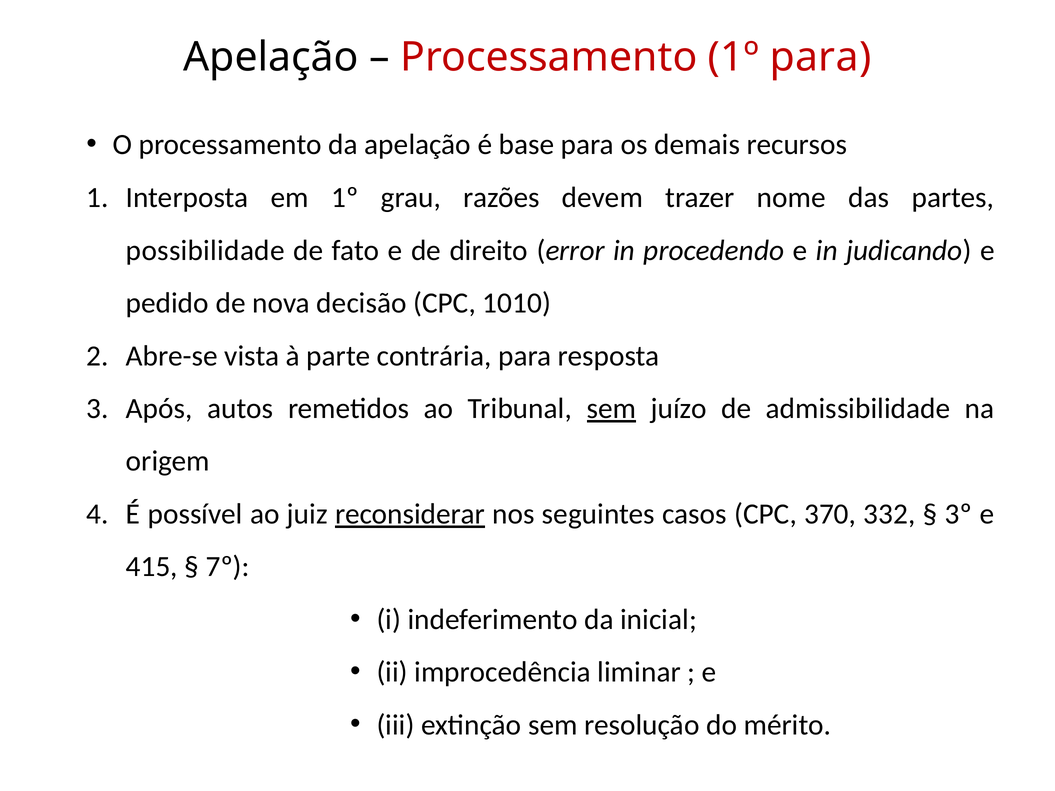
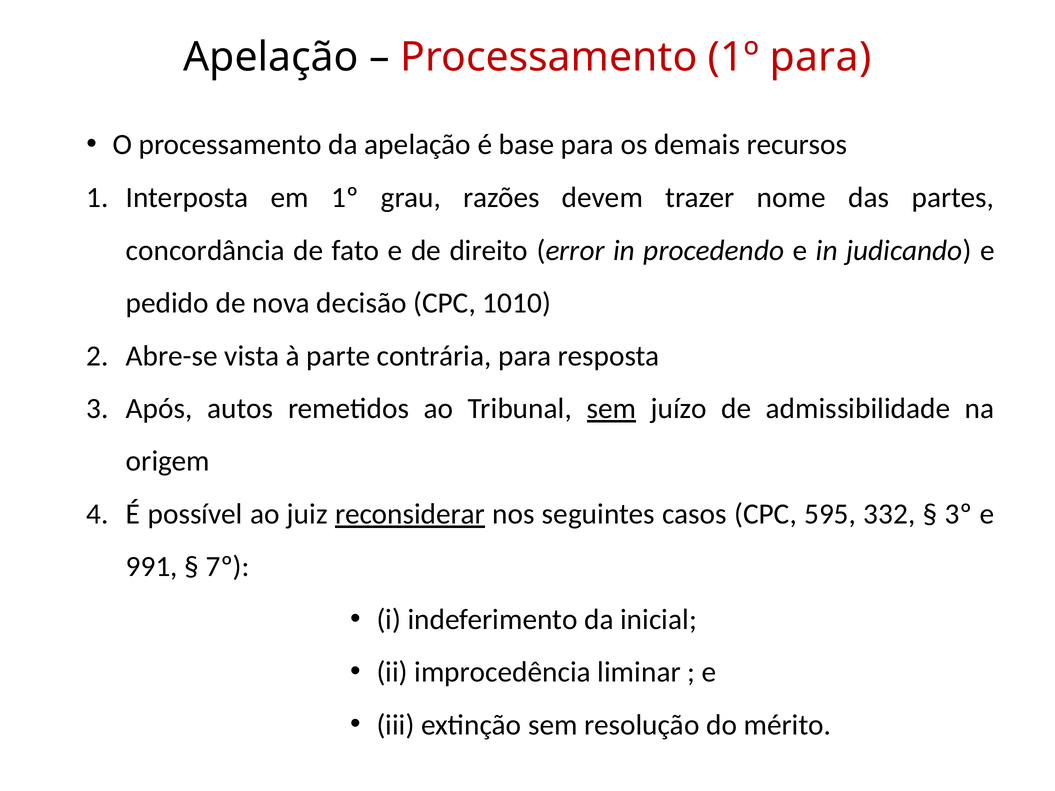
possibilidade: possibilidade -> concordância (205, 250)
370: 370 -> 595 (830, 514)
415: 415 -> 991 (152, 567)
